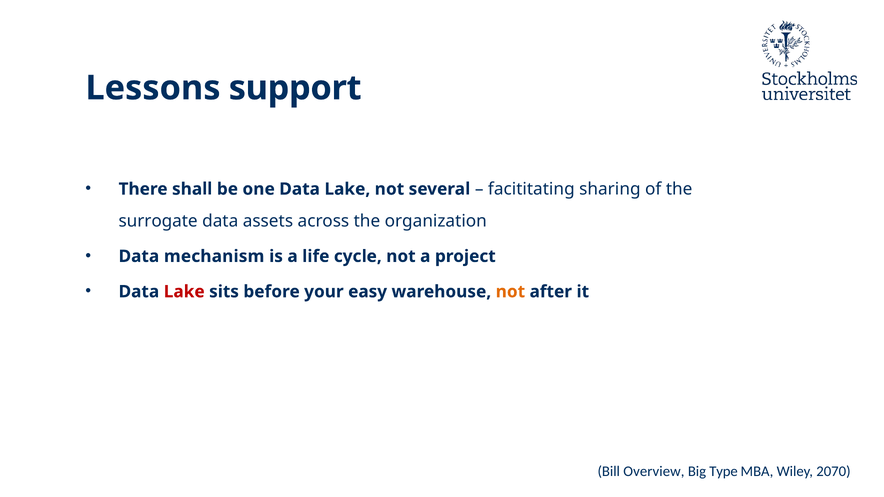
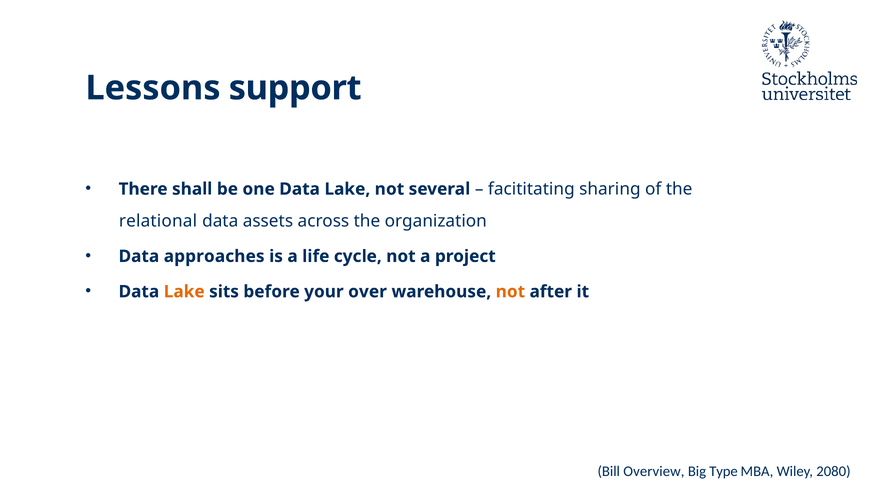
surrogate: surrogate -> relational (158, 221)
mechanism: mechanism -> approaches (214, 256)
Lake colour: red -> orange (184, 292)
easy: easy -> over (368, 292)
2070: 2070 -> 2080 (833, 472)
